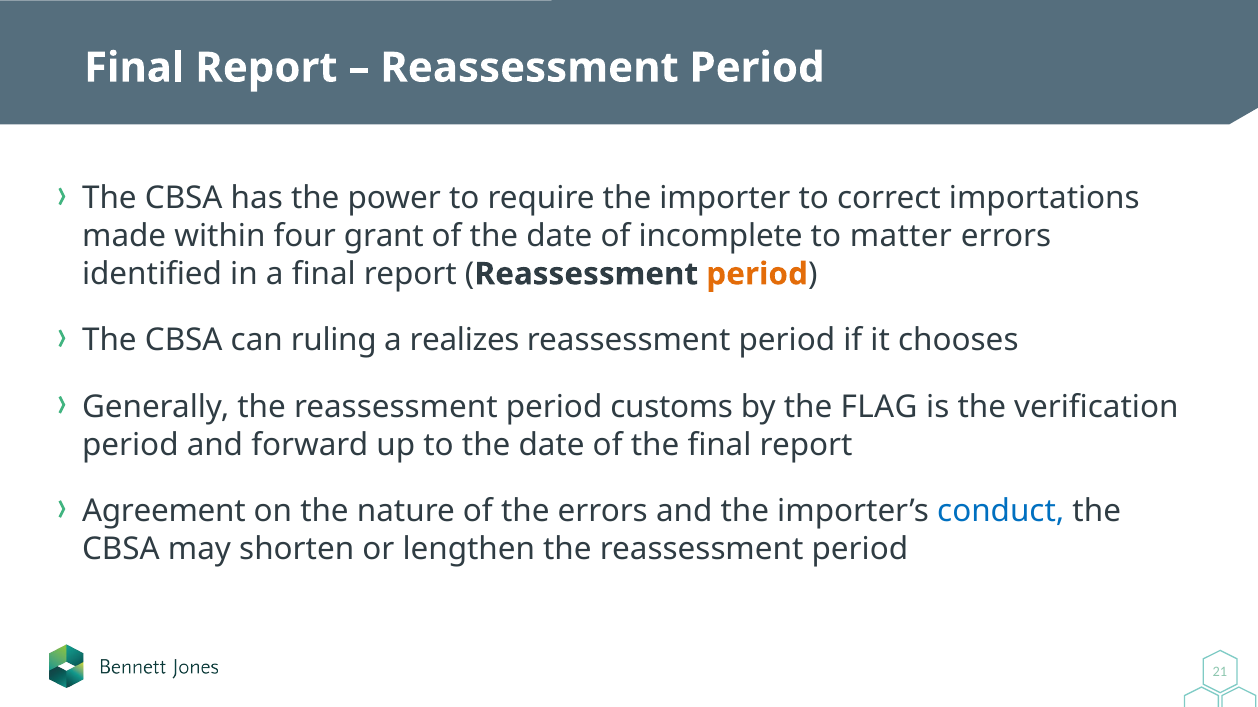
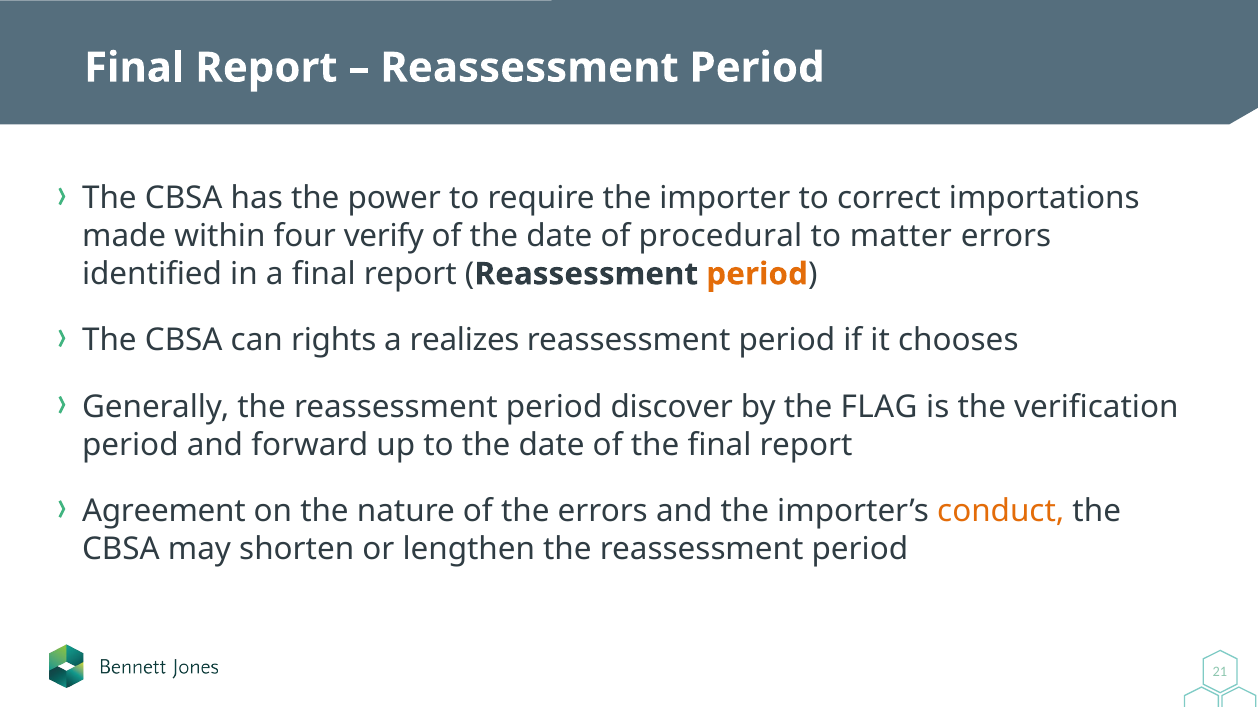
grant: grant -> verify (384, 237)
incomplete: incomplete -> procedural (720, 237)
ruling: ruling -> rights (334, 341)
customs: customs -> discover (672, 407)
conduct colour: blue -> orange (1001, 512)
